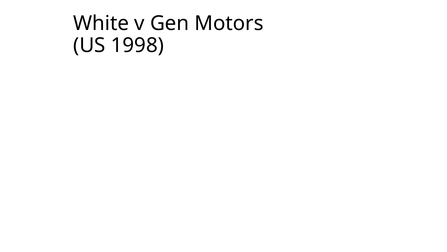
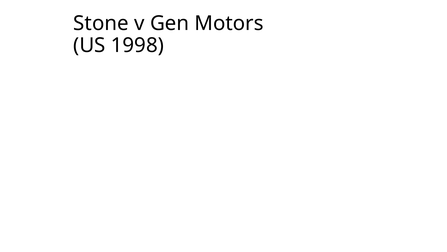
White: White -> Stone (101, 23)
